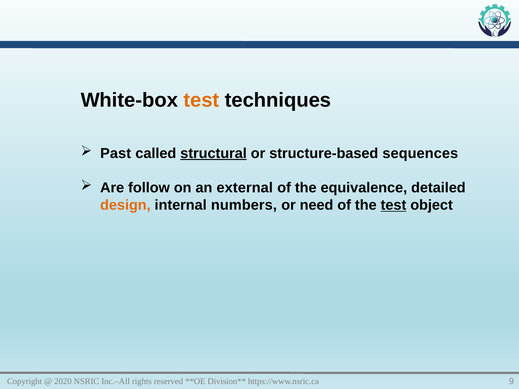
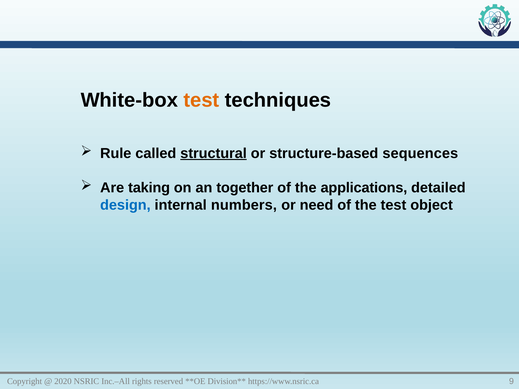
Past: Past -> Rule (116, 153)
follow: follow -> taking (149, 188)
external: external -> together (245, 188)
equivalence: equivalence -> applications (364, 188)
design colour: orange -> blue (125, 205)
test underline: present -> none (393, 205)
